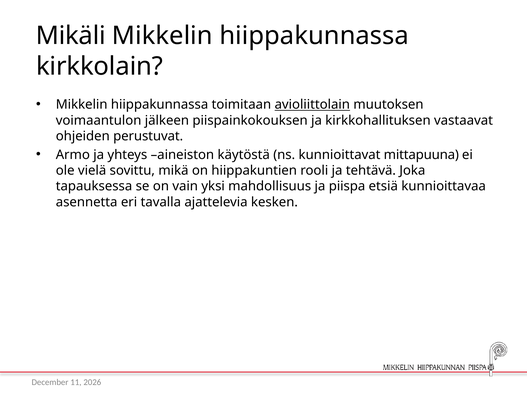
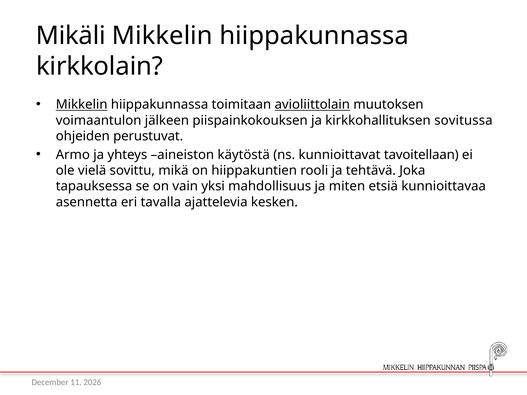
Mikkelin underline: none -> present (82, 105)
vastaavat: vastaavat -> sovitussa (463, 121)
mittapuuna: mittapuuna -> tavoitellaan (421, 155)
piispa: piispa -> miten (347, 186)
